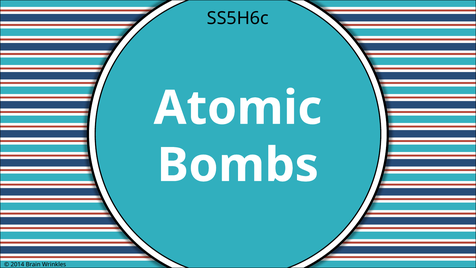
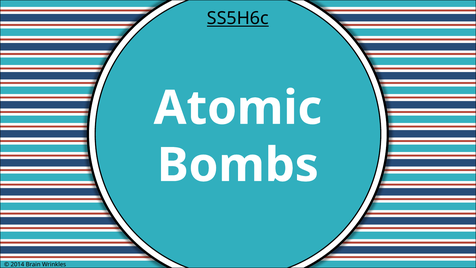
SS5H6c underline: none -> present (238, 18)
